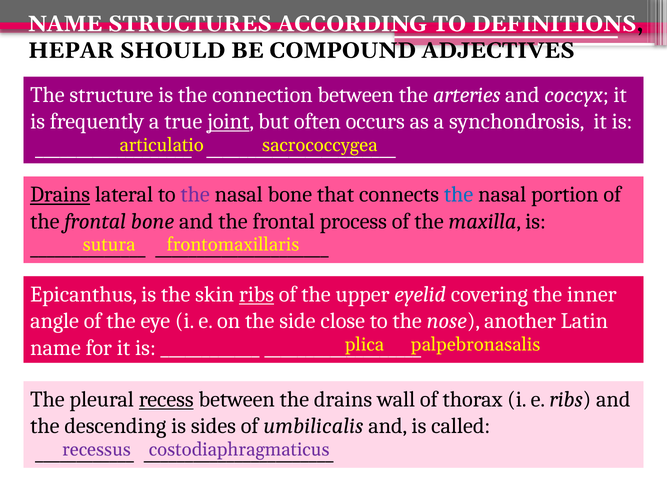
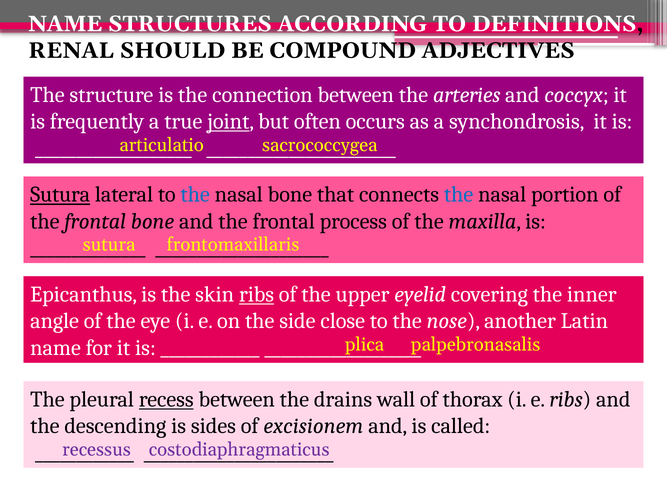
HEPAR: HEPAR -> RENAL (71, 51)
Drains: Drains -> Sutura (60, 195)
the colour: purple -> blue (195, 195)
umbilicalis: umbilicalis -> excisionem (313, 426)
